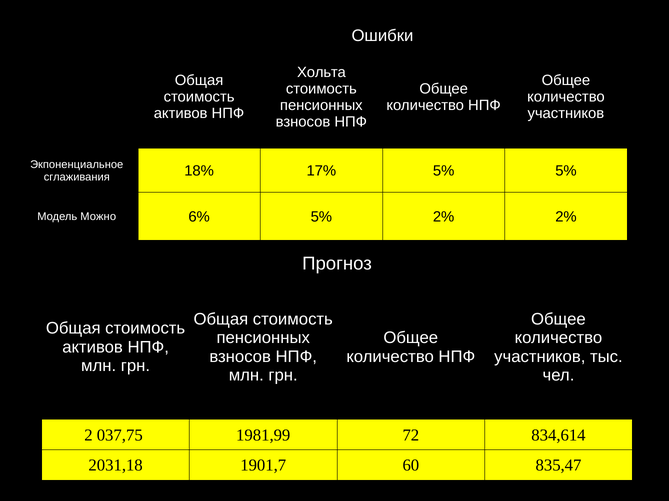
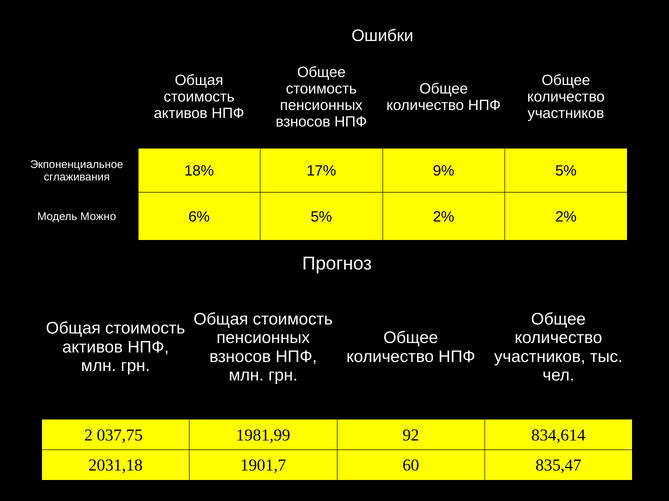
Хольта: Хольта -> Общее (321, 72)
17% 5%: 5% -> 9% (444, 171)
72: 72 -> 92 (411, 436)
